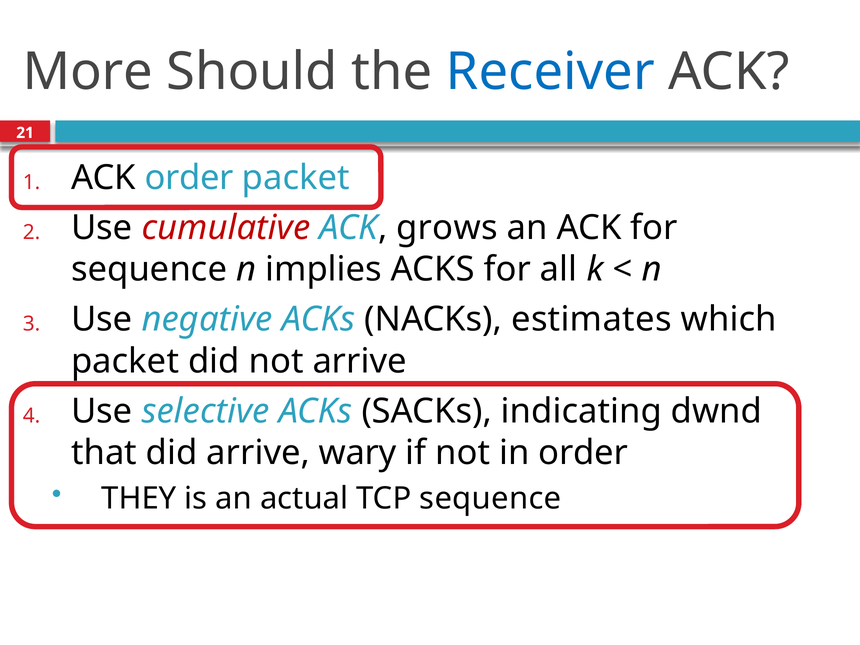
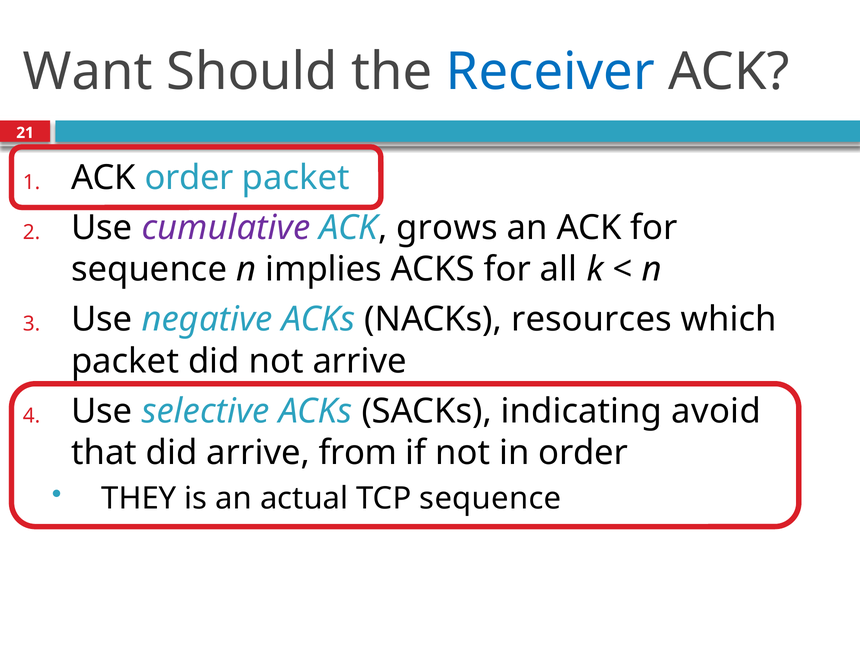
More: More -> Want (88, 72)
cumulative colour: red -> purple (226, 228)
estimates: estimates -> resources (592, 320)
dwnd: dwnd -> avoid (716, 411)
wary: wary -> from (358, 453)
